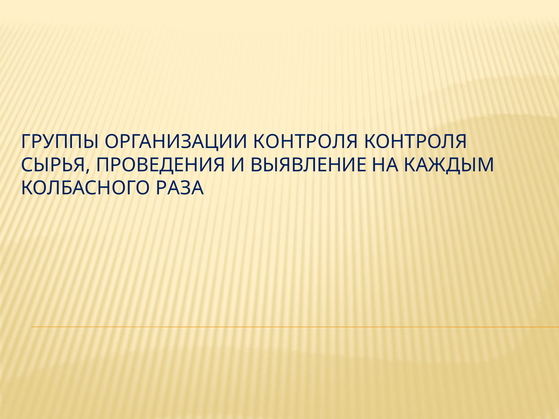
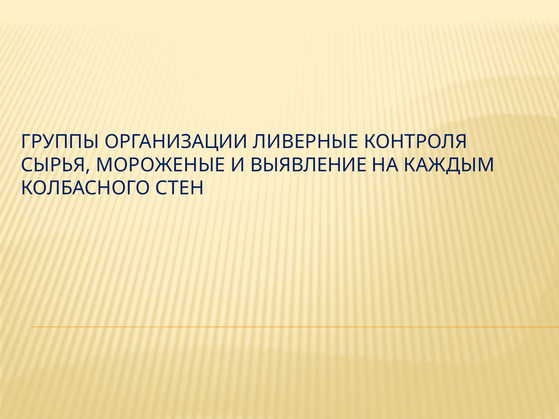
ОРГАНИЗАЦИИ КОНТРОЛЯ: КОНТРОЛЯ -> ЛИВЕРНЫЕ (306, 142)
ПРОВЕДЕНИЯ: ПРОВЕДЕНИЯ -> МОРОЖЕНЫЕ (161, 165)
РАЗА: РАЗА -> СТЕН (180, 188)
